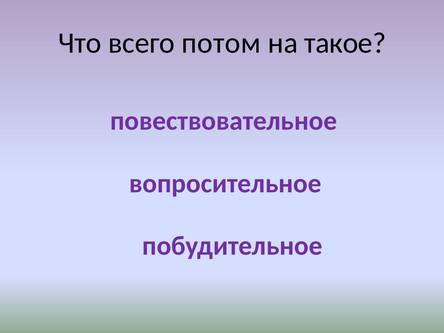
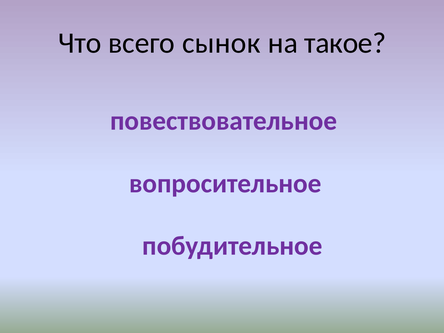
потом: потом -> сынок (221, 43)
